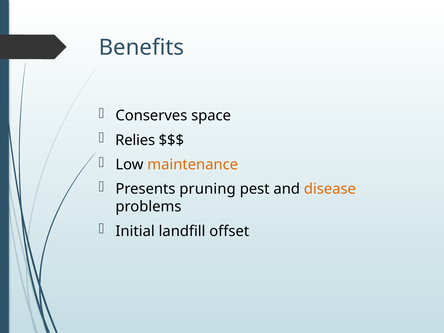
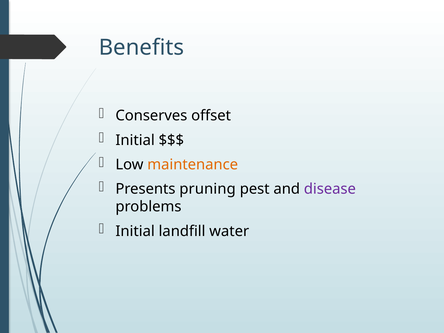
space: space -> offset (211, 116)
Relies: Relies -> Initial (135, 140)
disease colour: orange -> purple (330, 189)
offset: offset -> water (229, 231)
